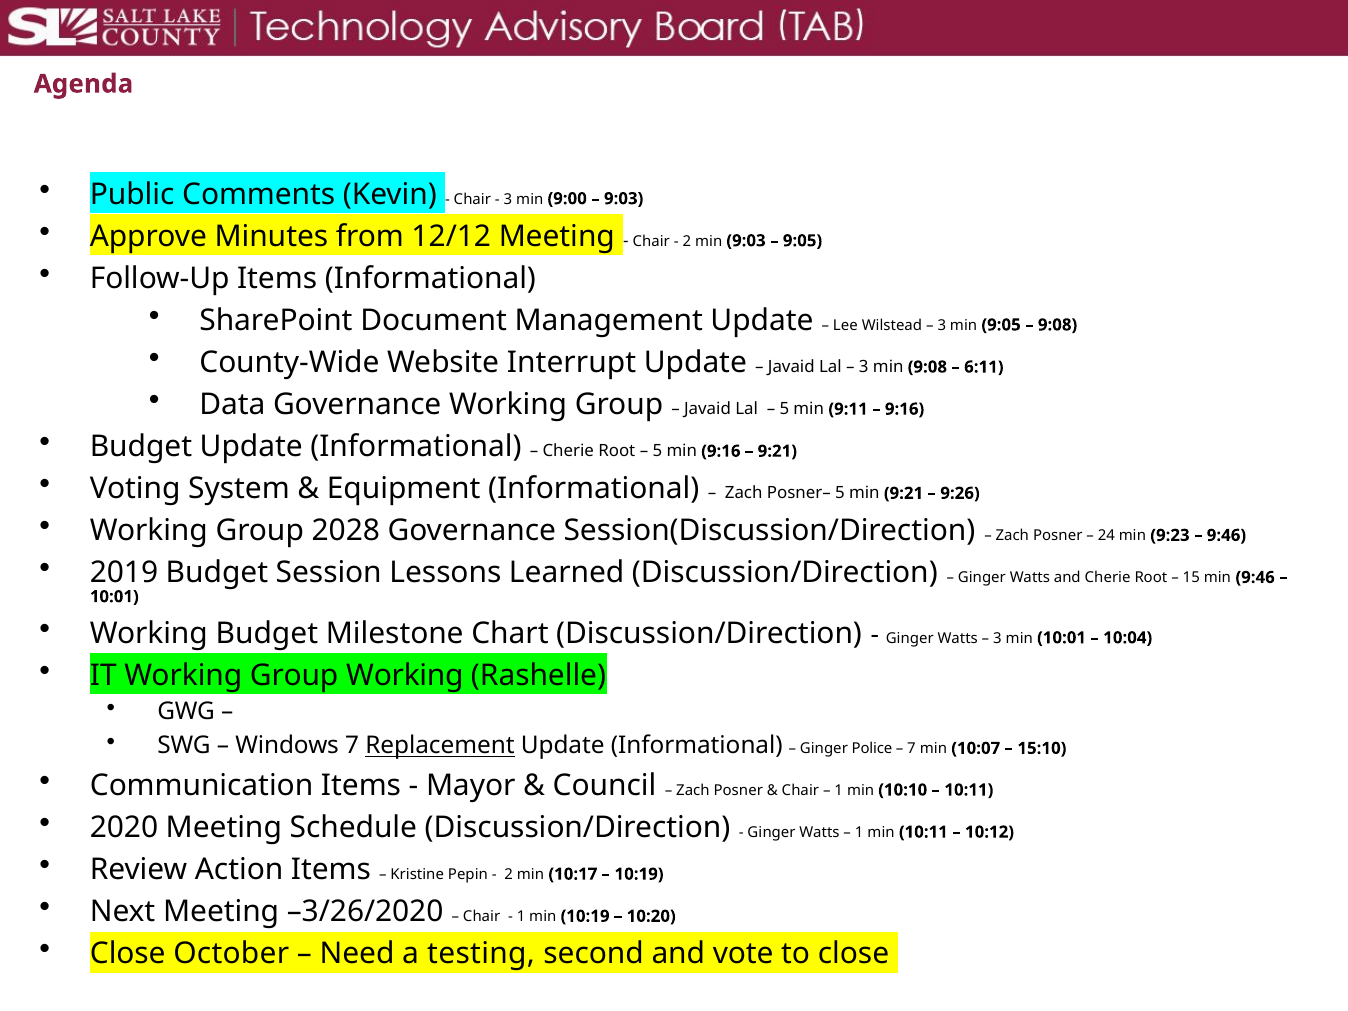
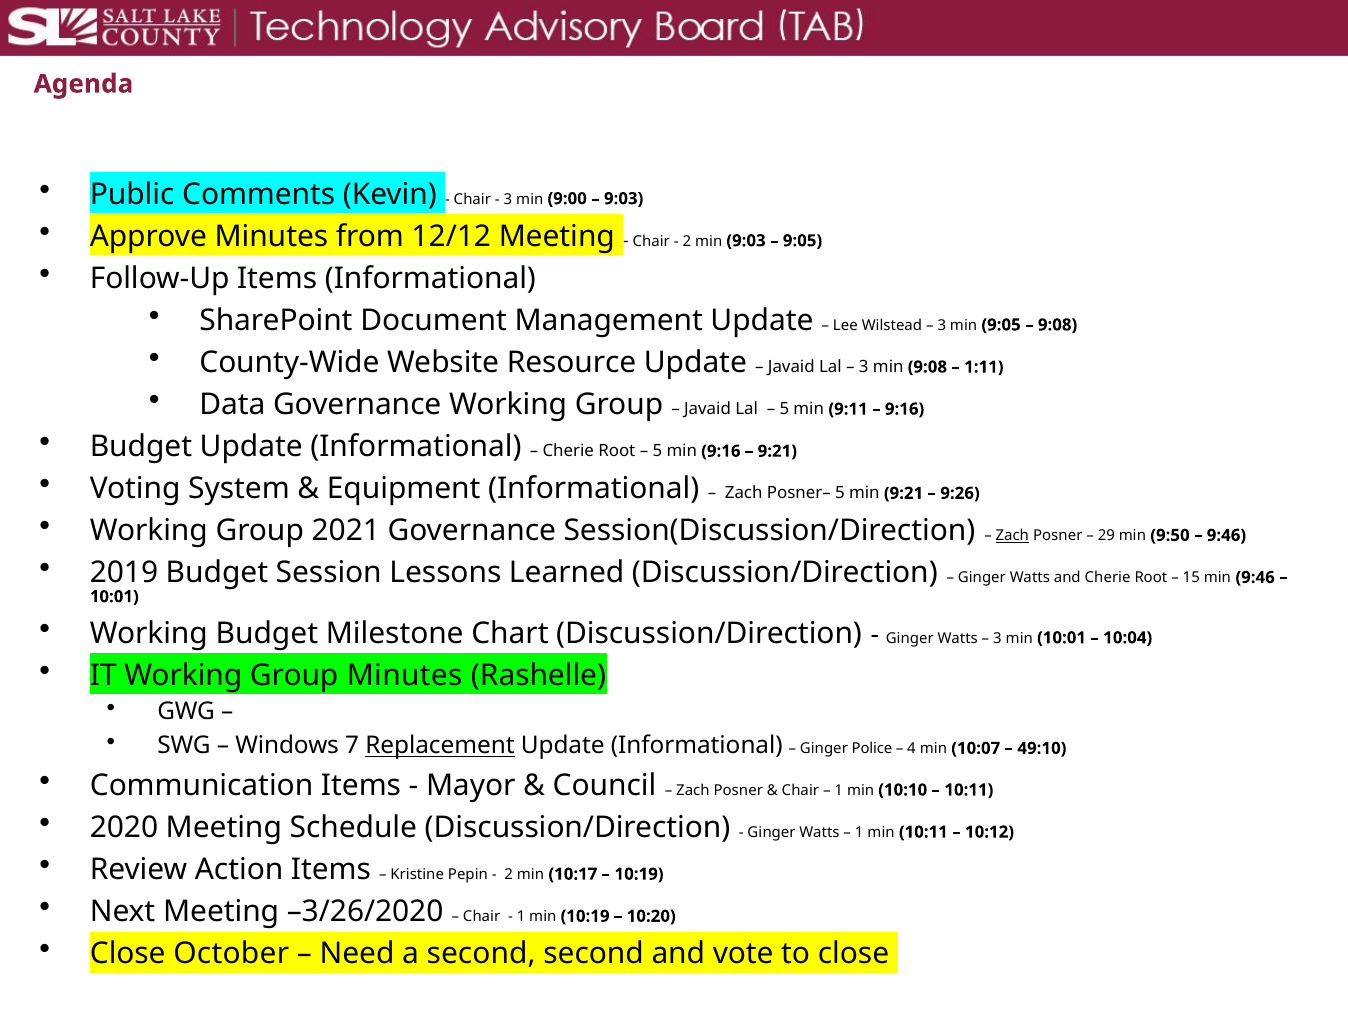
Interrupt: Interrupt -> Resource (572, 363)
6:11: 6:11 -> 1:11 (984, 367)
2028: 2028 -> 2021 (346, 531)
Zach underline: none -> present (1012, 536)
24: 24 -> 29 (1106, 536)
9:23: 9:23 -> 9:50 (1170, 535)
Group Working: Working -> Minutes (405, 676)
7: 7 -> 4 (912, 749)
15:10: 15:10 -> 49:10 (1042, 748)
a testing: testing -> second (481, 954)
